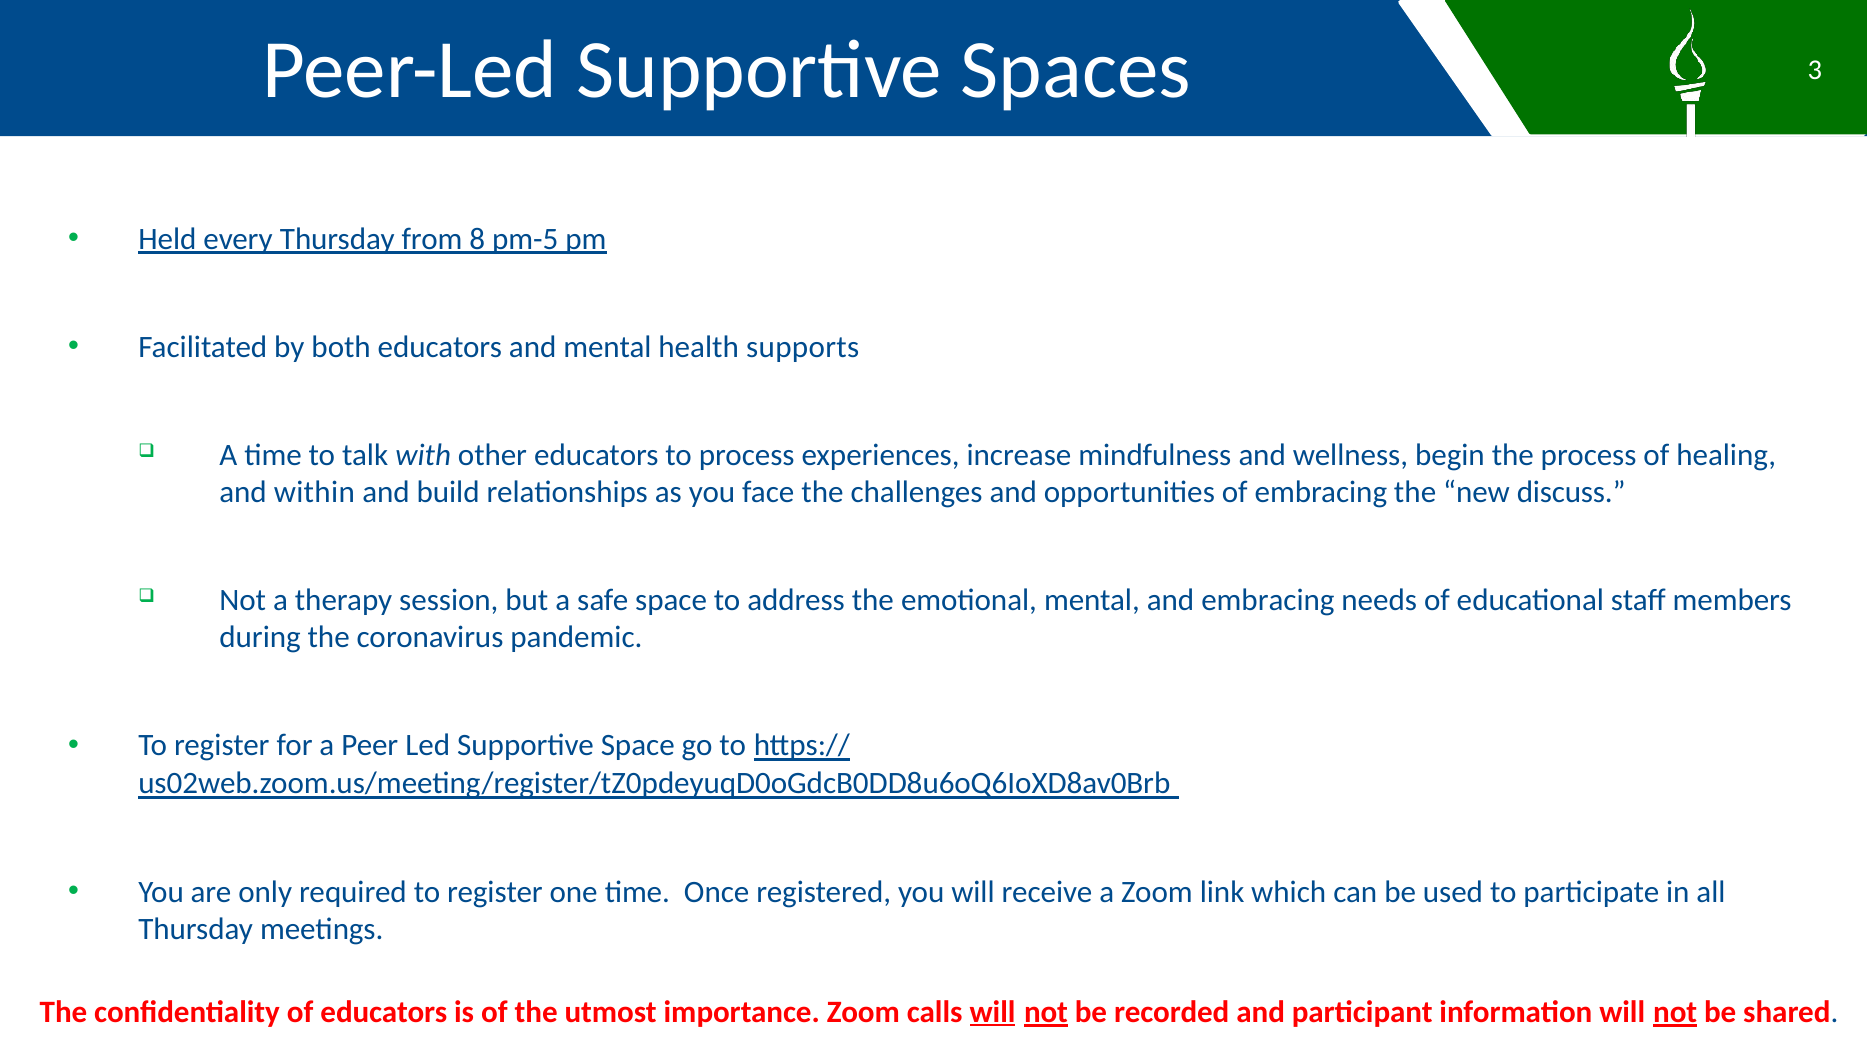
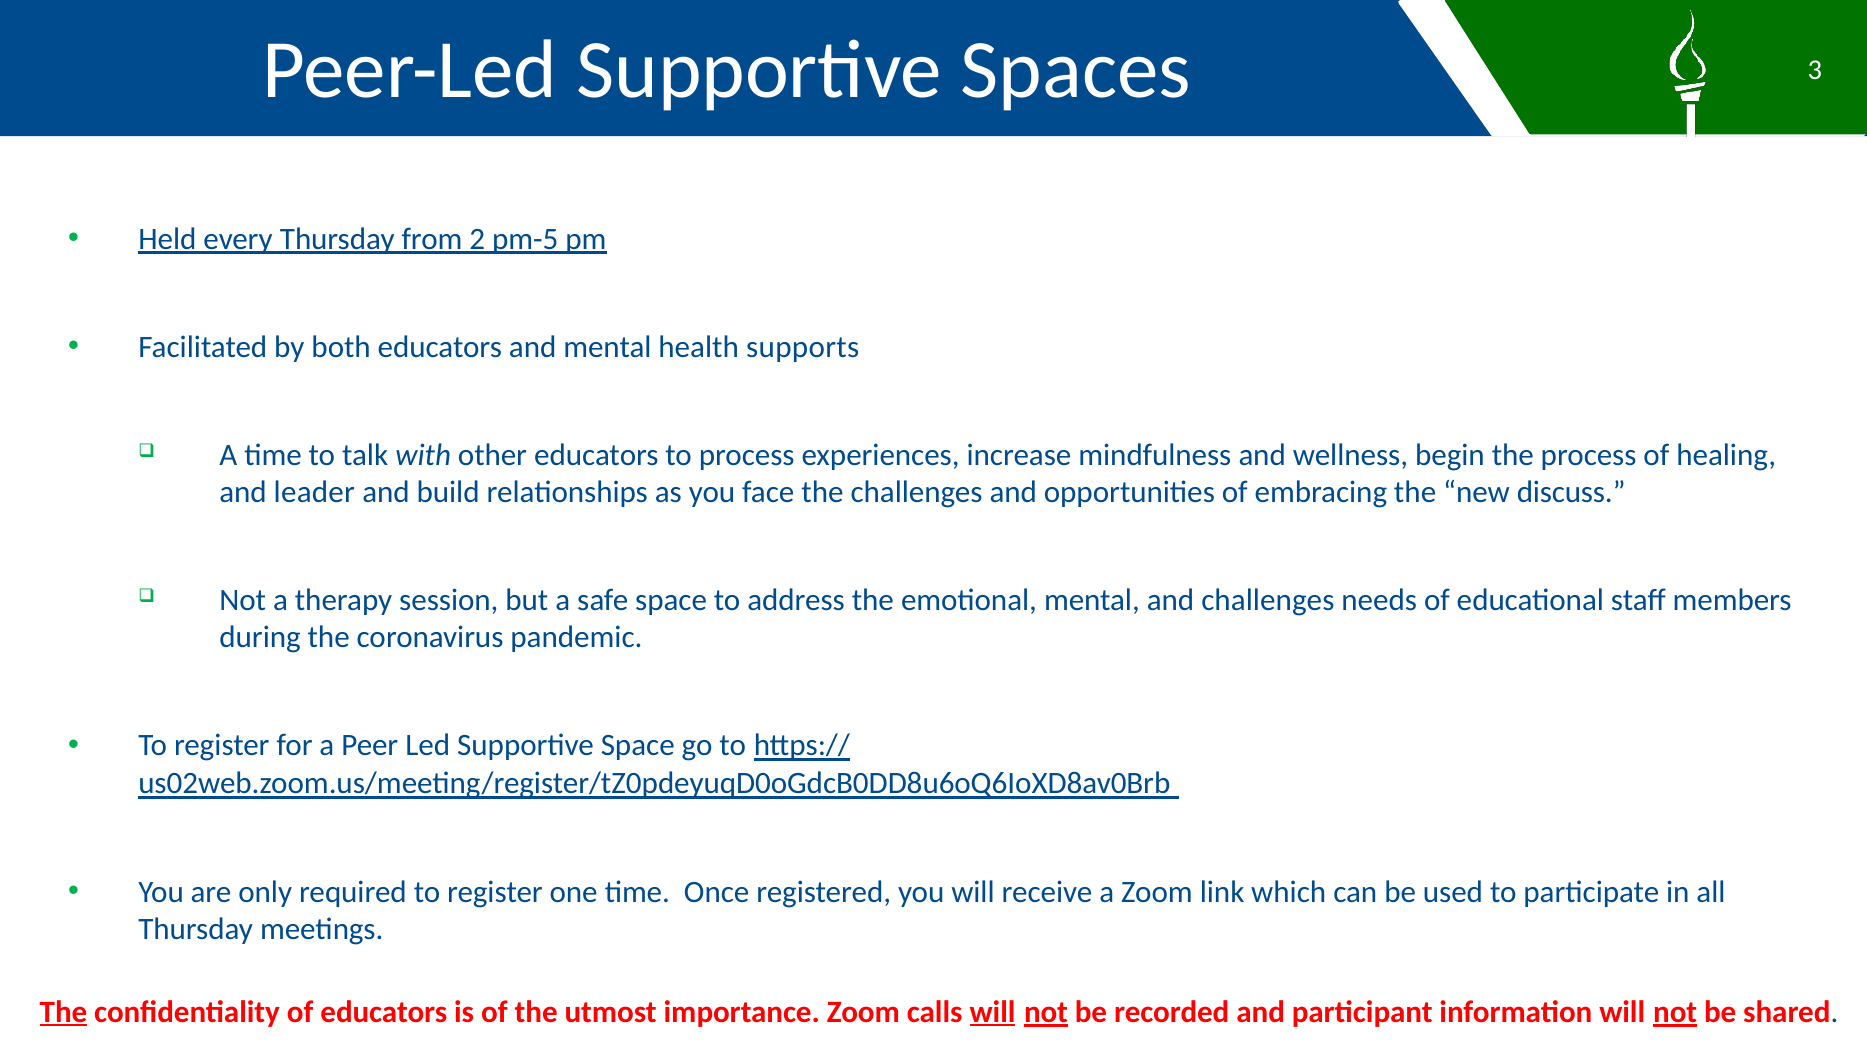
8: 8 -> 2 (477, 239)
within: within -> leader (314, 493)
and embracing: embracing -> challenges (1268, 600)
The underline: none -> present (63, 1012)
